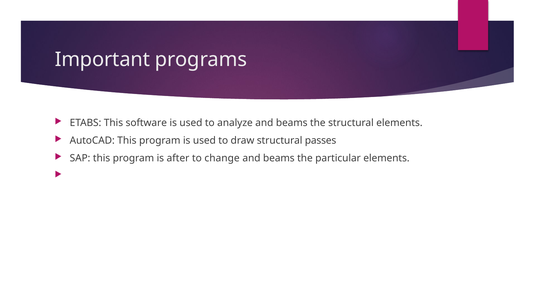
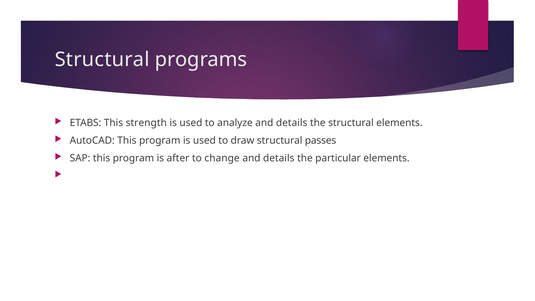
Important: Important -> Structural (102, 60)
software: software -> strength (146, 123)
analyze and beams: beams -> details (292, 123)
beams: beams -> details (279, 158)
